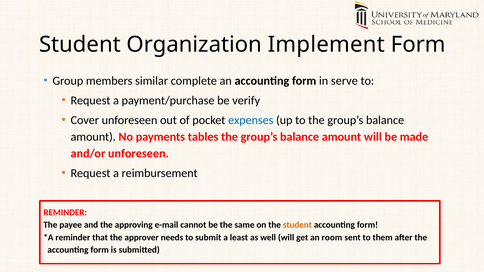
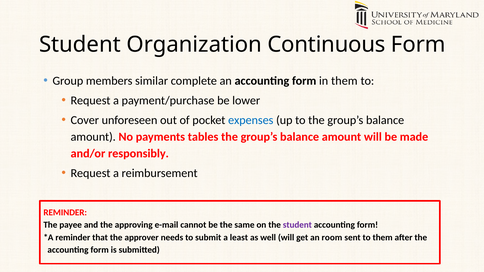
Implement: Implement -> Continuous (327, 44)
in serve: serve -> them (344, 81)
verify: verify -> lower (246, 101)
and/or unforeseen: unforeseen -> responsibly (138, 154)
student colour: orange -> purple (297, 225)
